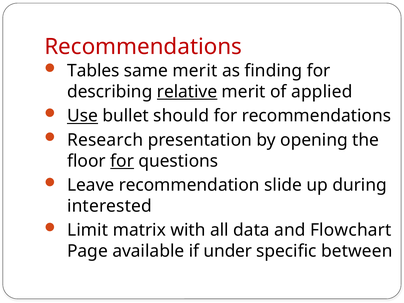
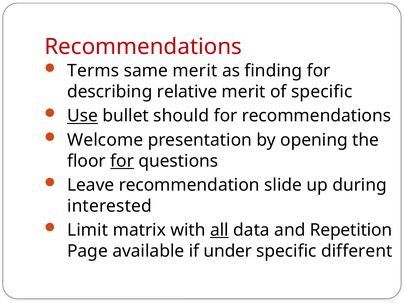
Tables: Tables -> Terms (93, 71)
relative underline: present -> none (187, 92)
of applied: applied -> specific (322, 92)
Research: Research -> Welcome (105, 140)
all underline: none -> present (219, 230)
Flowchart: Flowchart -> Repetition (351, 230)
between: between -> different (357, 251)
